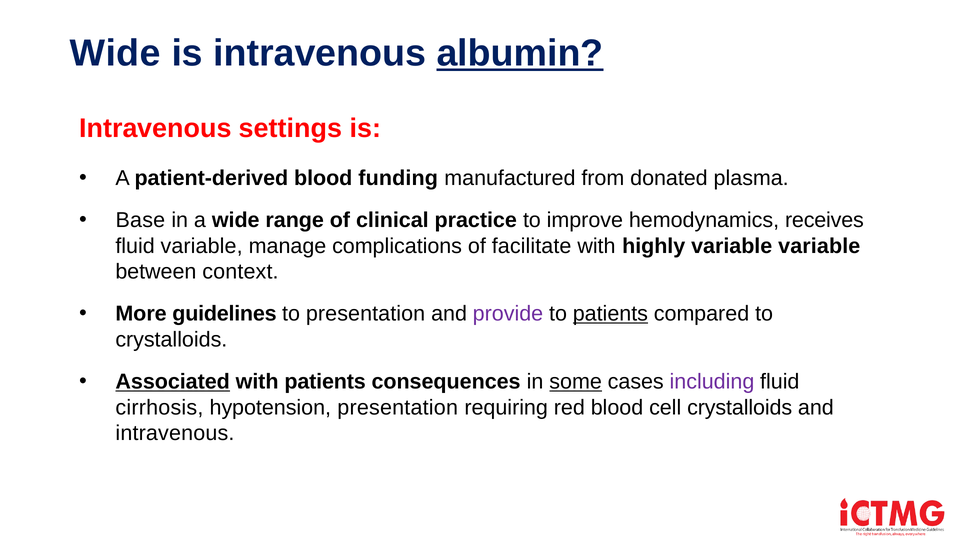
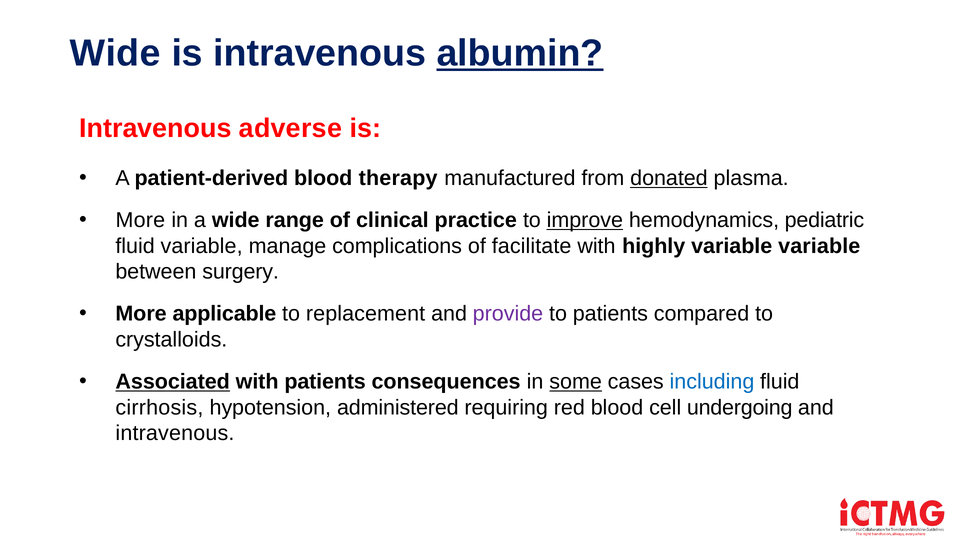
settings: settings -> adverse (290, 128)
funding: funding -> therapy (398, 178)
donated underline: none -> present (669, 178)
Base: Base -> More (140, 220)
improve underline: none -> present (585, 220)
receives: receives -> pediatric (824, 220)
context: context -> surgery (241, 272)
guidelines: guidelines -> applicable (224, 314)
to presentation: presentation -> replacement (366, 314)
patients underline: present -> none (610, 314)
including colour: purple -> blue (712, 381)
hypotension presentation: presentation -> administered (398, 407)
cell crystalloids: crystalloids -> undergoing (740, 407)
